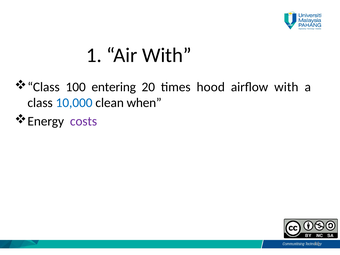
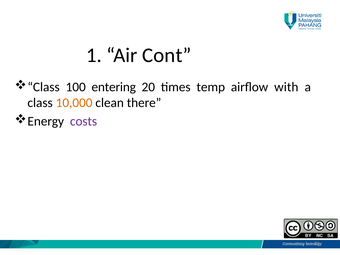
Air With: With -> Cont (167, 55)
hood: hood -> temp (211, 87)
10,000 colour: blue -> orange (74, 103)
when: when -> there (144, 103)
